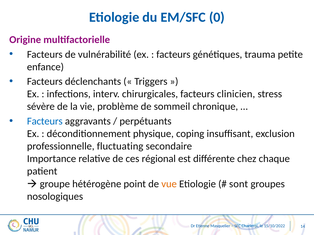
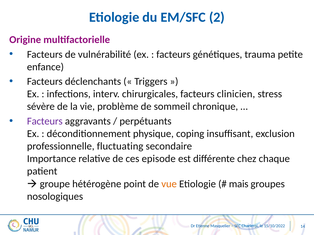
0: 0 -> 2 (217, 17)
Facteurs colour: blue -> purple (45, 121)
régional: régional -> episode (159, 159)
sont: sont -> mais (239, 184)
